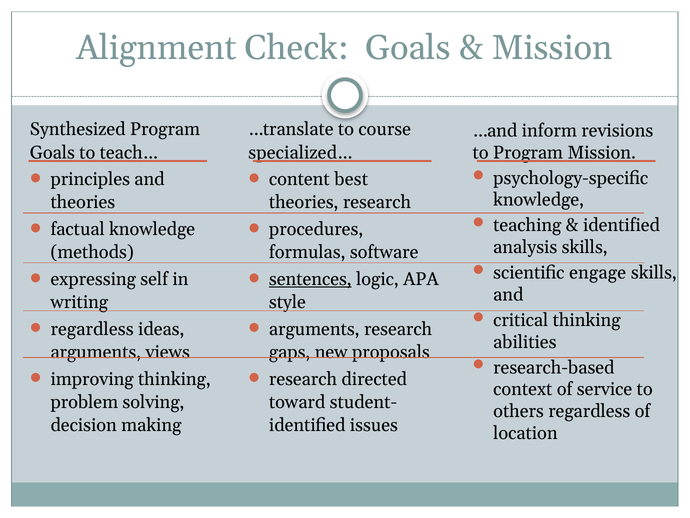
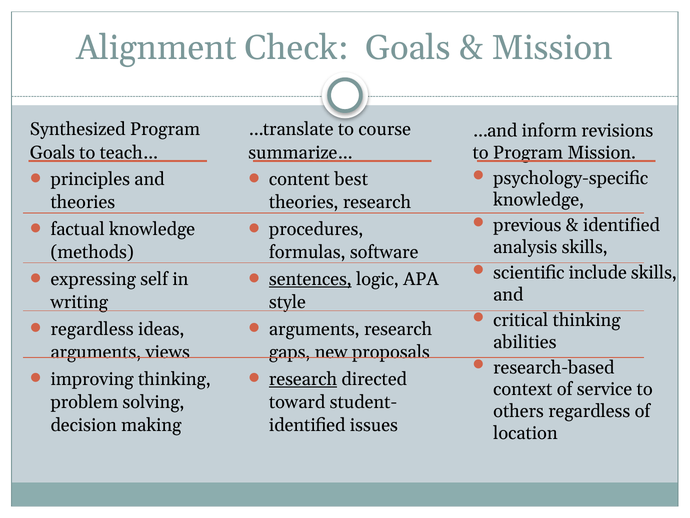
specialized…: specialized… -> summarize… (300, 152)
teaching: teaching -> previous (527, 225)
engage: engage -> include (598, 273)
research underline: none -> present (303, 379)
